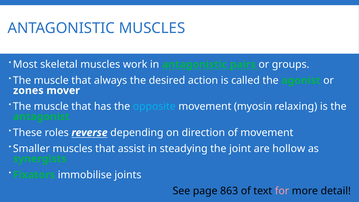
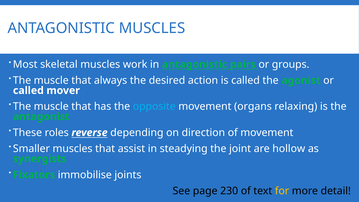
zones: zones -> called (28, 90)
myosin: myosin -> organs (253, 107)
863: 863 -> 230 (229, 191)
for colour: pink -> yellow (282, 191)
